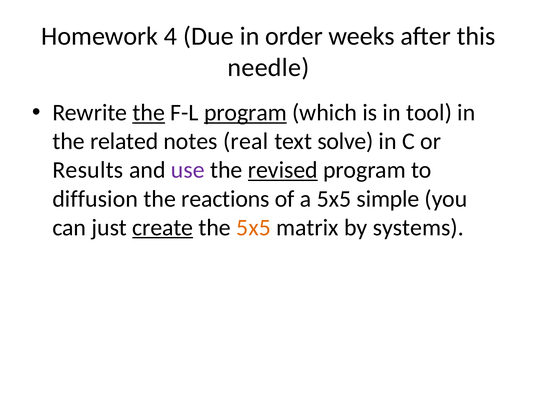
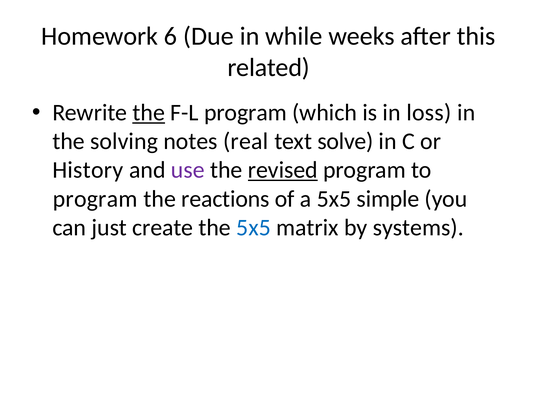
4: 4 -> 6 (171, 36)
order: order -> while (294, 36)
needle: needle -> related (269, 68)
program underline: present -> none (245, 113)
tool: tool -> loss (429, 113)
related: related -> solving (124, 141)
Results: Results -> History (88, 170)
diffusion: diffusion -> program (95, 199)
create underline: present -> none (163, 227)
5x5 colour: orange -> blue (254, 227)
